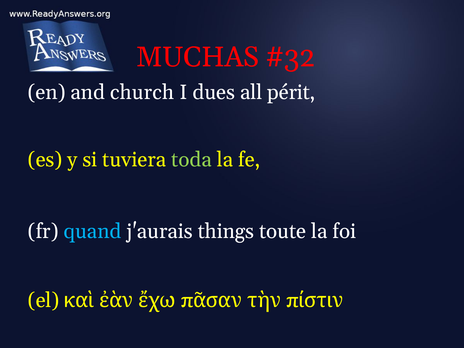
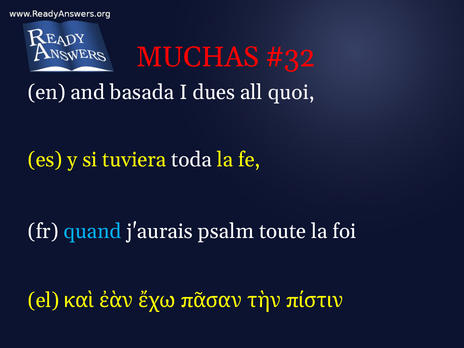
church: church -> basada (142, 92)
périt: périt -> quoi (291, 92)
toda colour: light green -> white (192, 160)
things: things -> psalm (226, 231)
